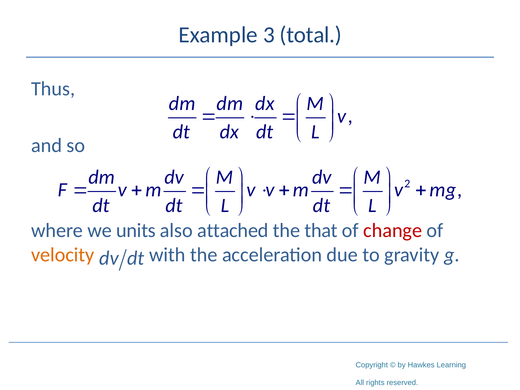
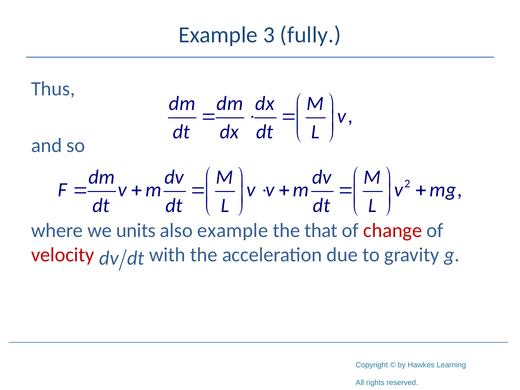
total: total -> fully (311, 35)
also attached: attached -> example (233, 231)
velocity colour: orange -> red (63, 255)
